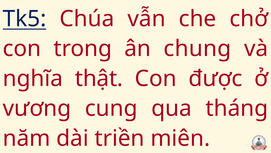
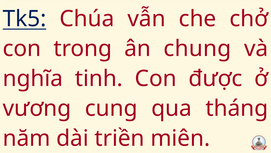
thật: thật -> tinh (99, 78)
